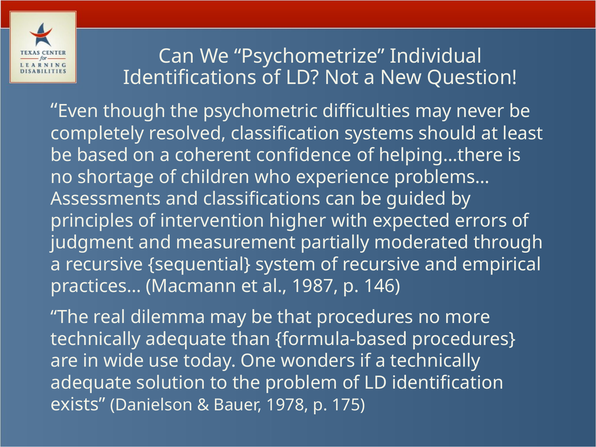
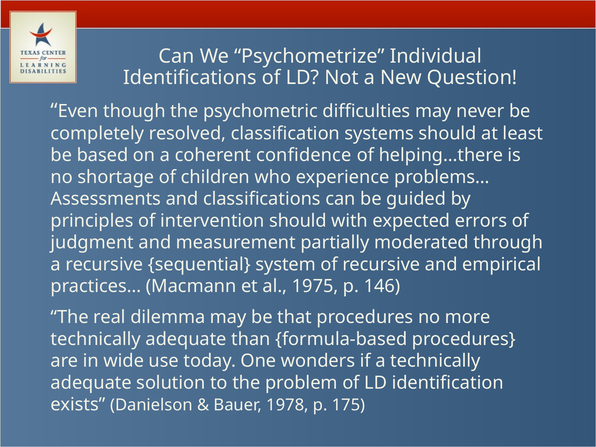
intervention higher: higher -> should (298, 221)
1987: 1987 -> 1975 (315, 286)
